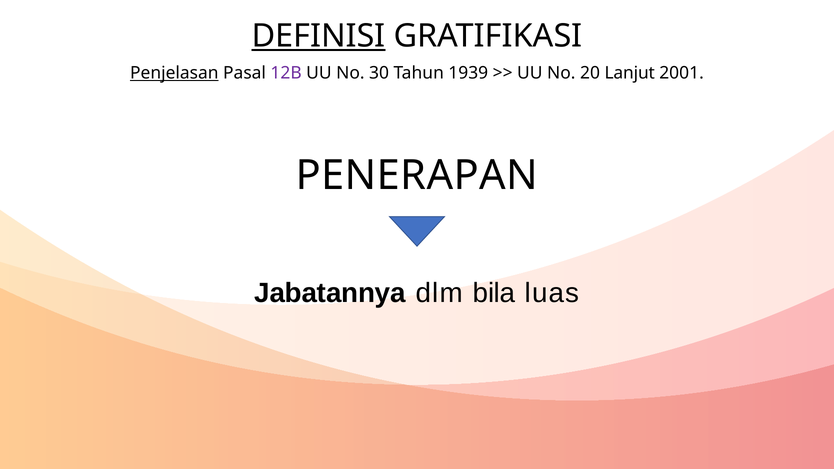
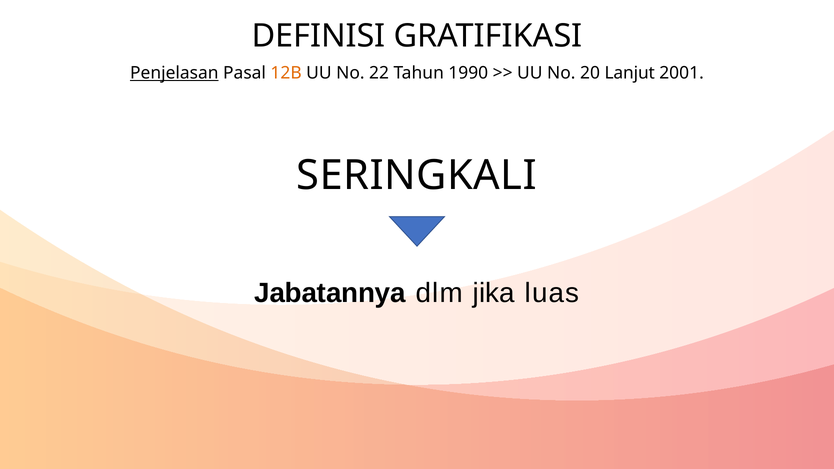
DEFINISI underline: present -> none (318, 36)
12B colour: purple -> orange (286, 73)
30: 30 -> 22 (379, 73)
1939: 1939 -> 1990 (468, 73)
PENERAPAN: PENERAPAN -> SERINGKALI (417, 176)
bila: bila -> jika (494, 293)
